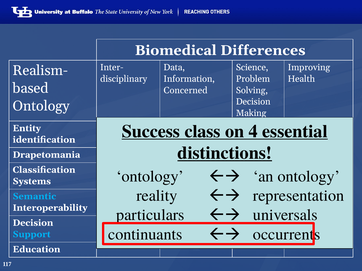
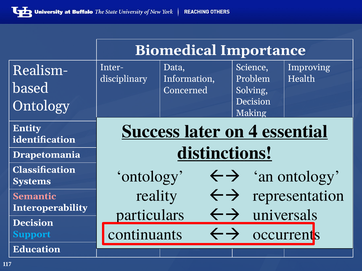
Differences: Differences -> Importance (263, 50)
class: class -> later (203, 132)
Semantic colour: light blue -> pink (34, 197)
